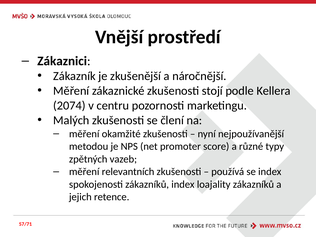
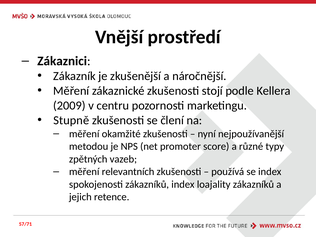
2074: 2074 -> 2009 (69, 106)
Malých: Malých -> Stupně (71, 120)
